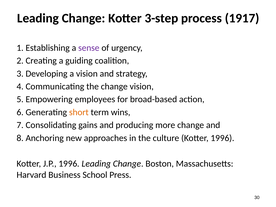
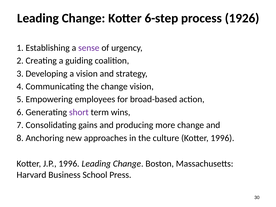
3-step: 3-step -> 6-step (161, 18)
1917: 1917 -> 1926 (242, 18)
short colour: orange -> purple (79, 112)
